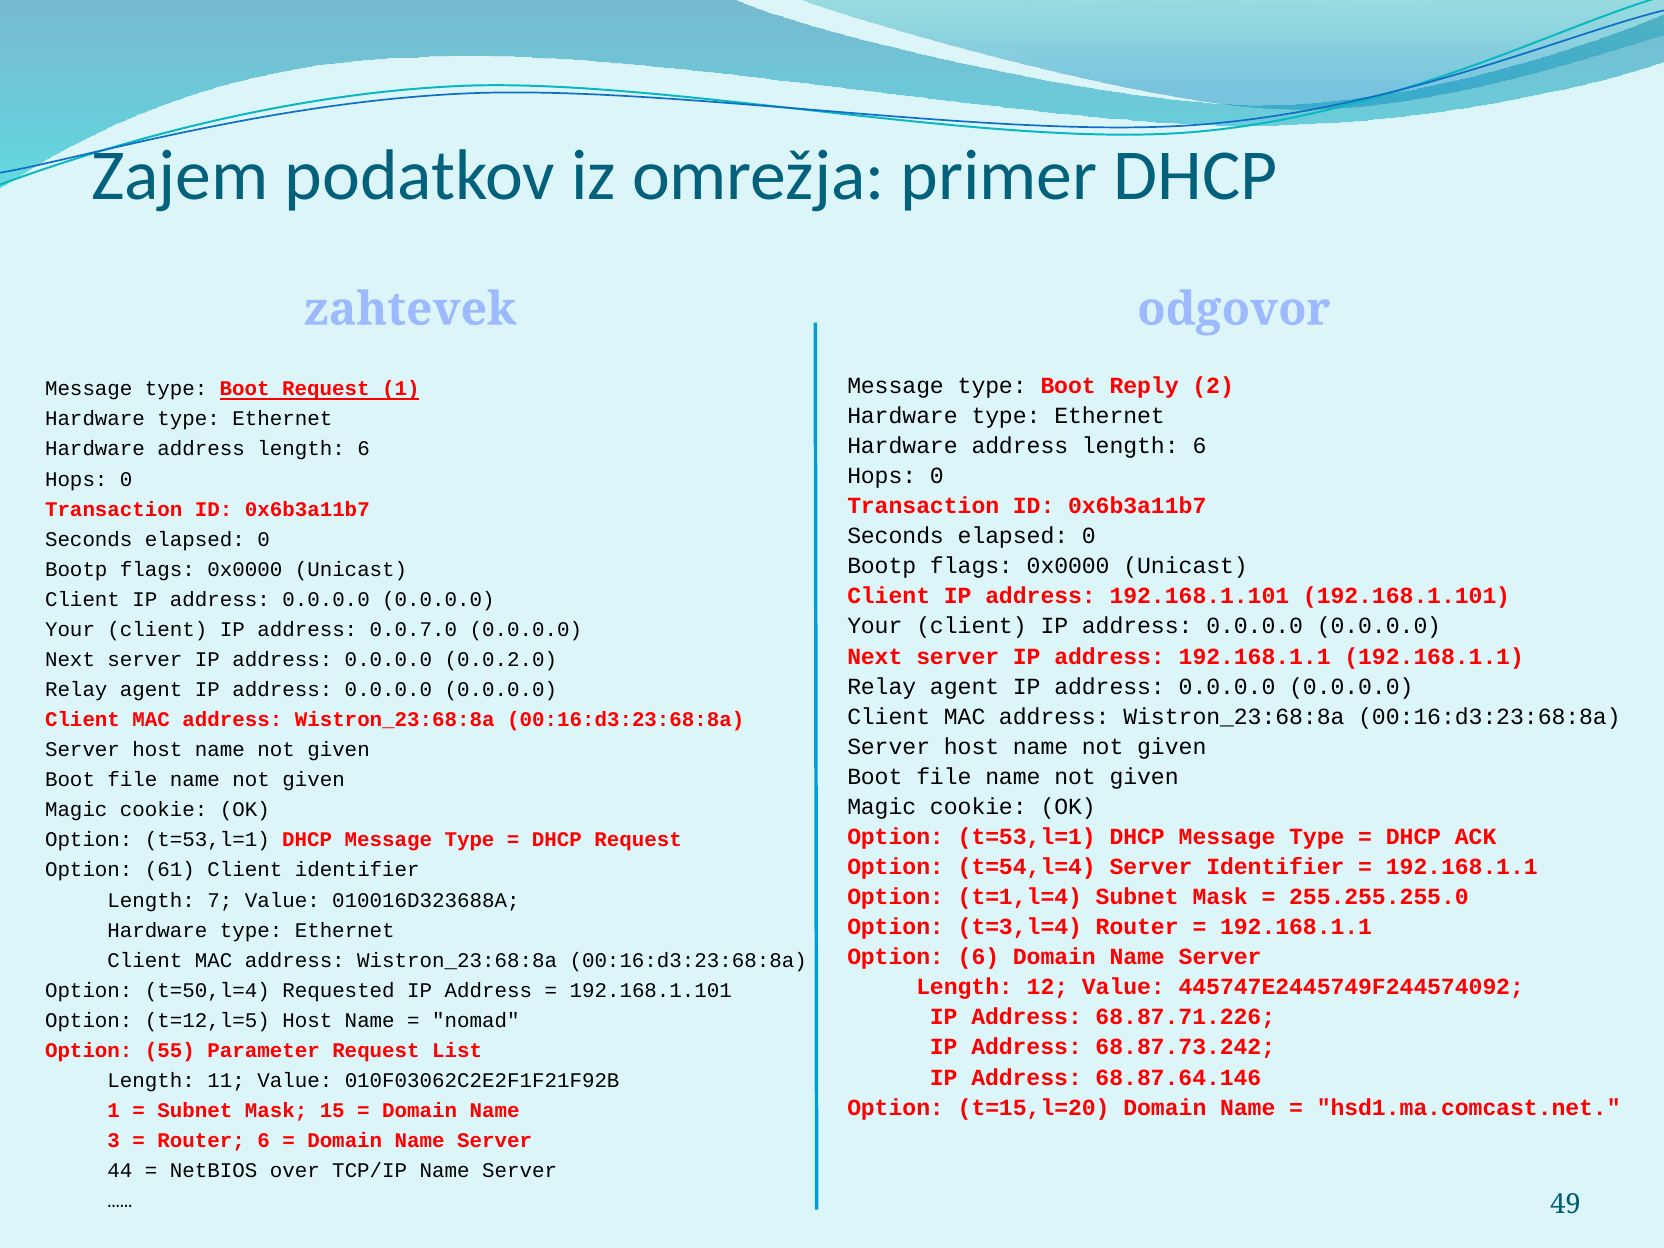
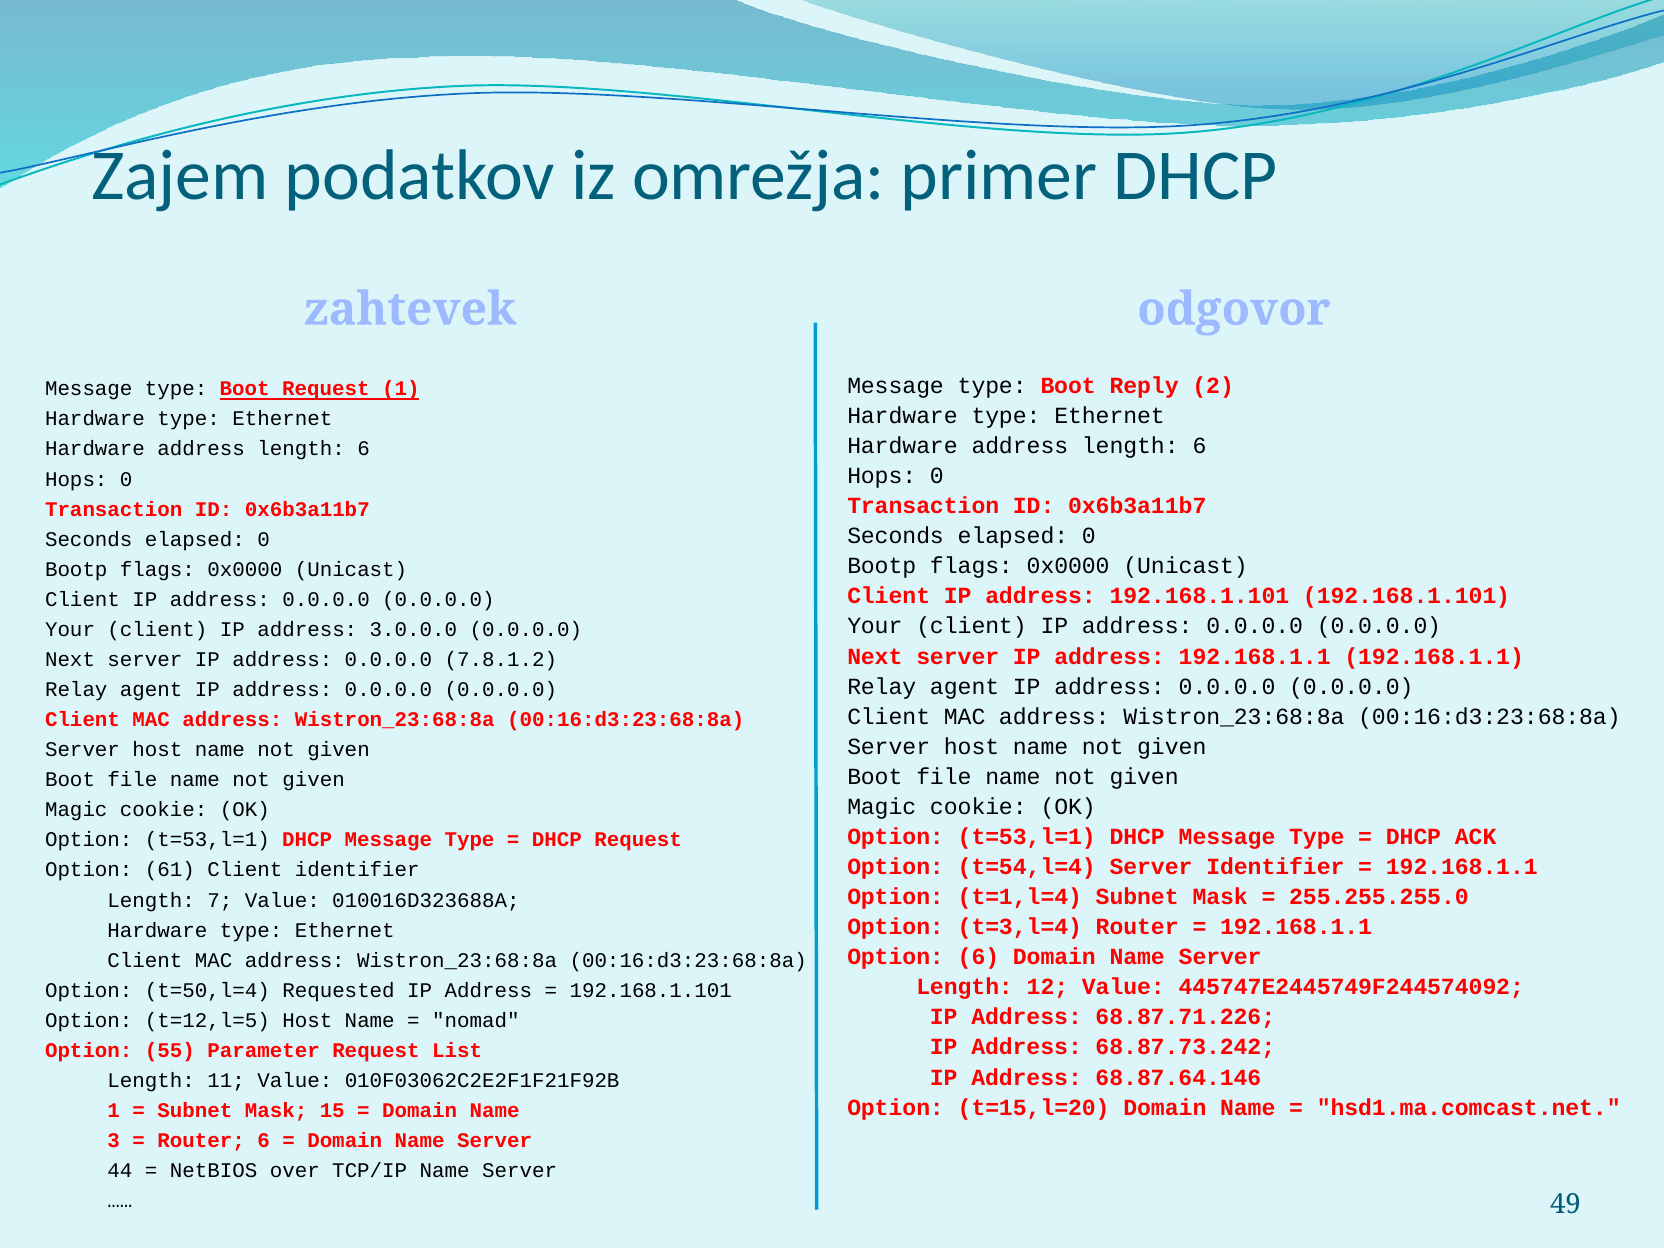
0.0.7.0: 0.0.7.0 -> 3.0.0.0 (413, 630)
0.0.2.0: 0.0.2.0 -> 7.8.1.2 (501, 660)
